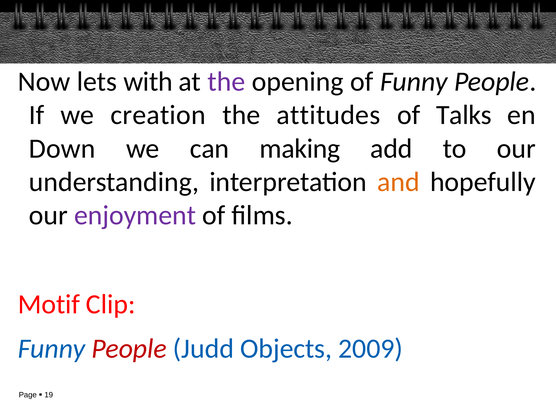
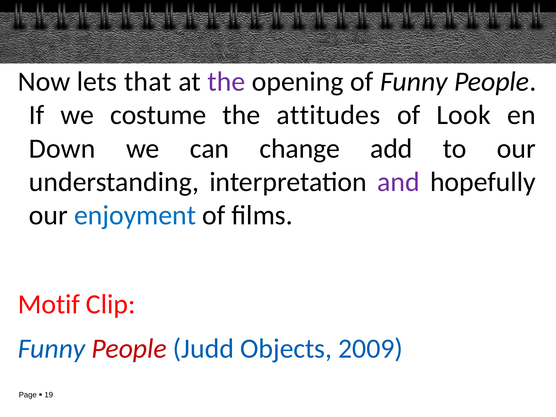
with: with -> that (148, 82)
creation: creation -> costume (158, 115)
Talks: Talks -> Look (464, 115)
making: making -> change (300, 148)
and colour: orange -> purple (398, 182)
enjoyment colour: purple -> blue (135, 215)
